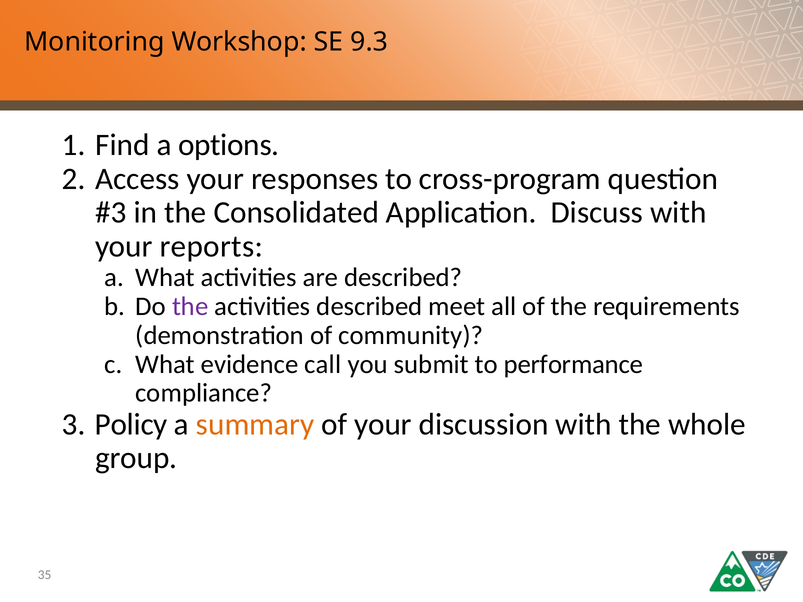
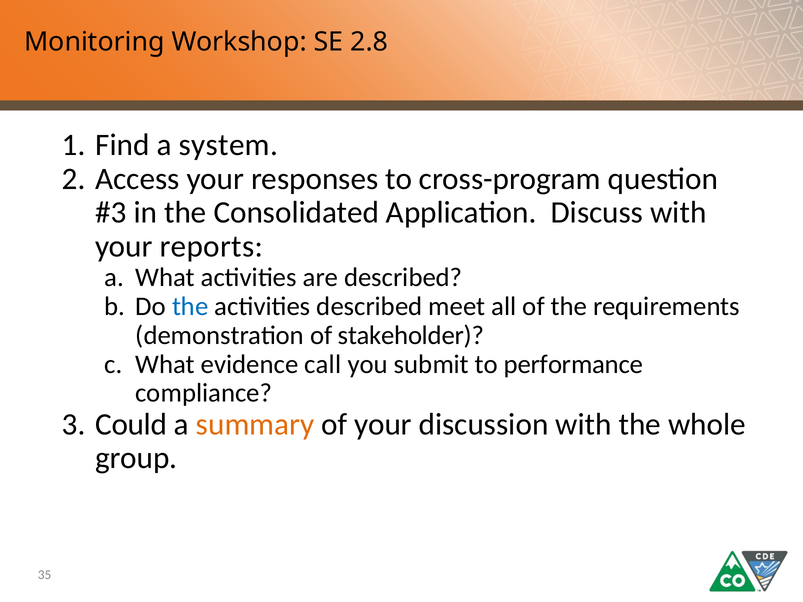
9.3: 9.3 -> 2.8 (369, 42)
options: options -> system (228, 145)
the colour: purple -> blue (190, 307)
community: community -> stakeholder (411, 336)
Policy: Policy -> Could (131, 425)
